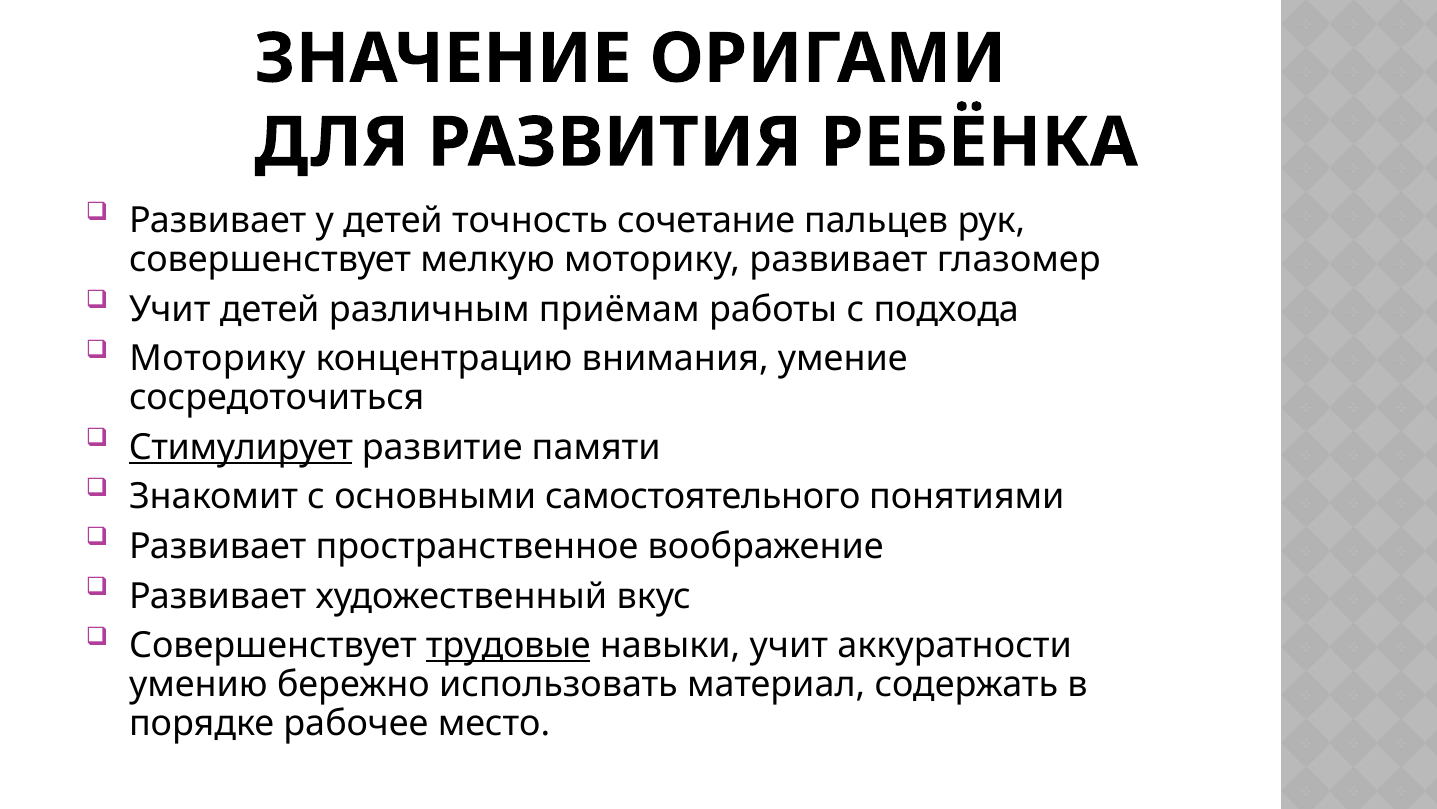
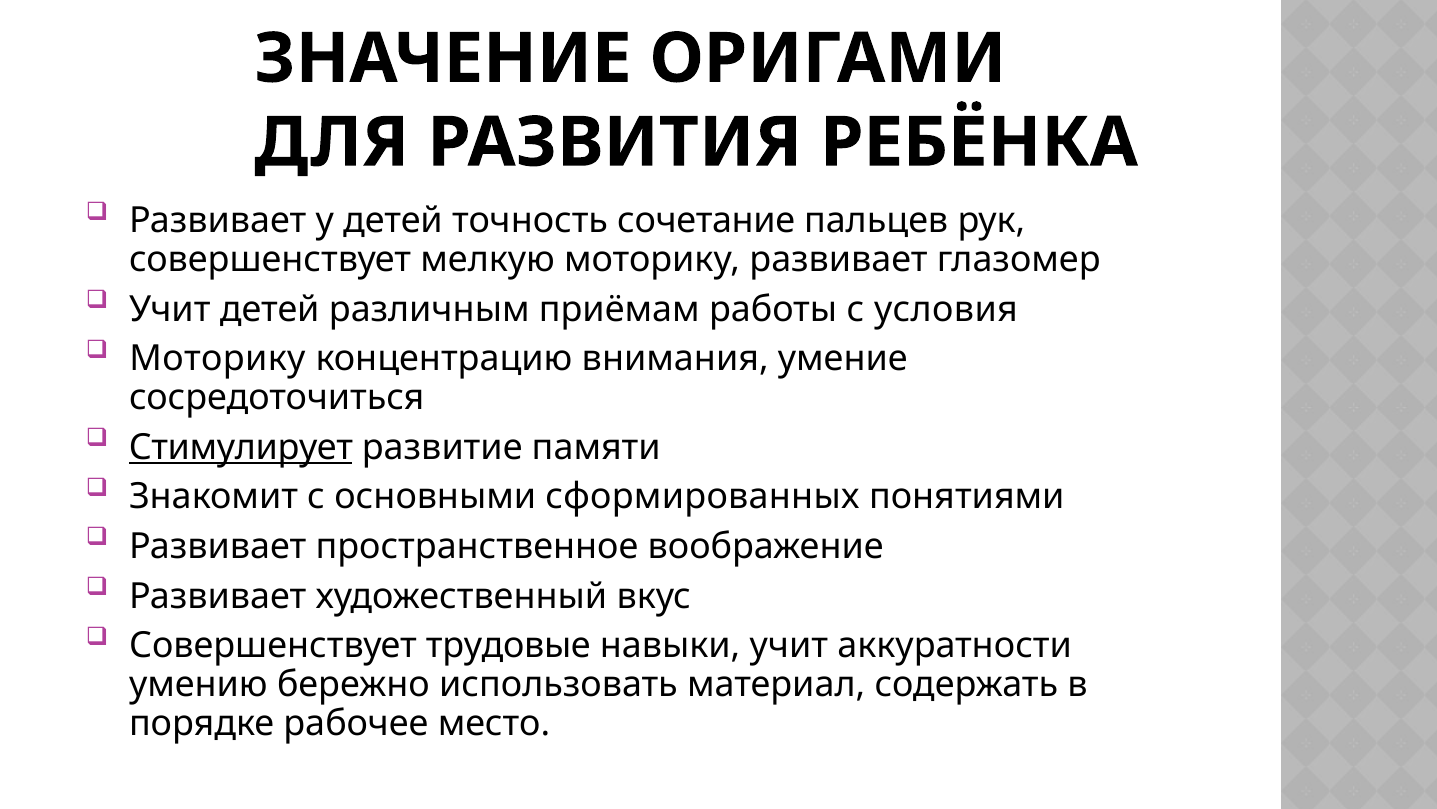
подхода: подхода -> условия (946, 309)
самостоятельного: самостоятельного -> сформированных (702, 497)
трудовые underline: present -> none (508, 645)
